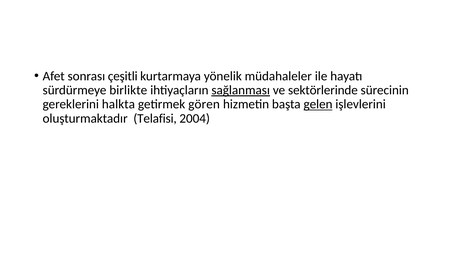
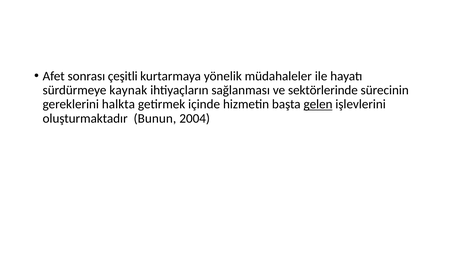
birlikte: birlikte -> kaynak (128, 90)
sağlanması underline: present -> none (241, 90)
gören: gören -> içinde (204, 104)
Telafisi: Telafisi -> Bunun (155, 118)
